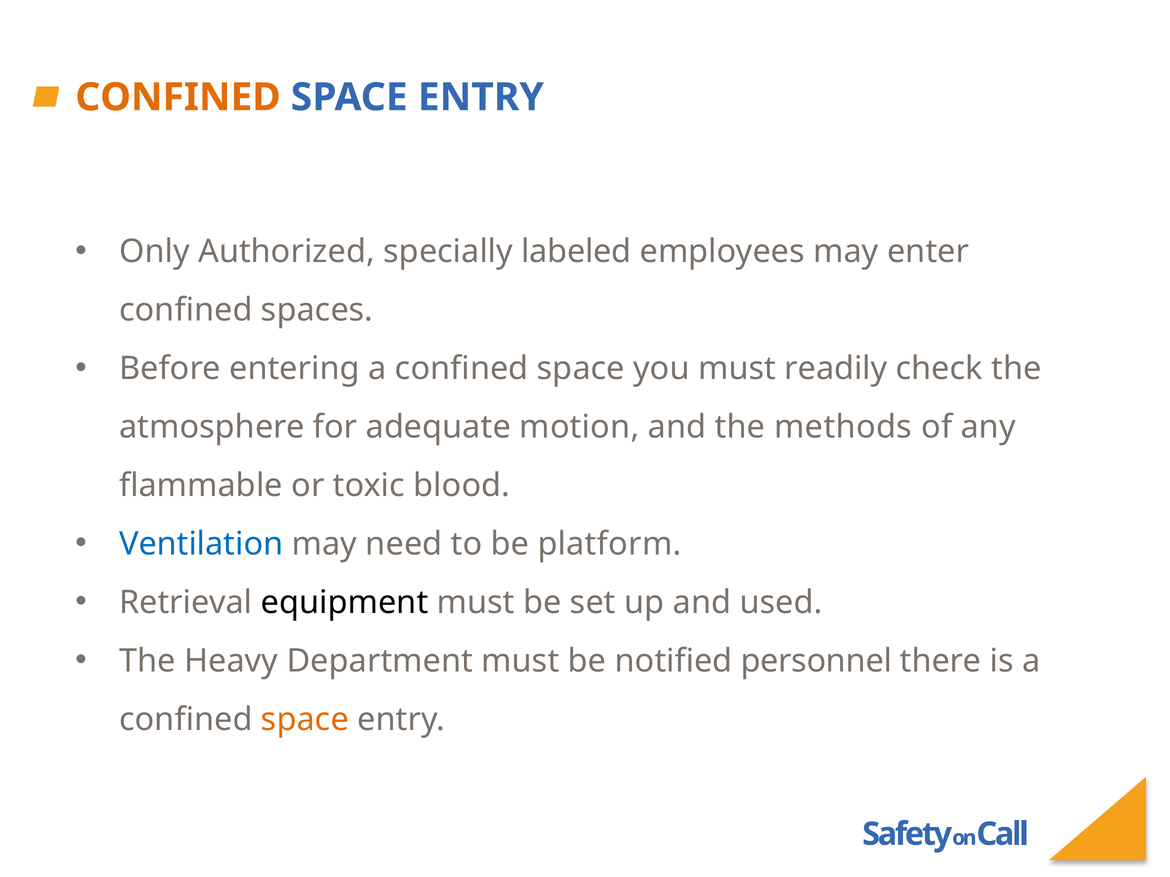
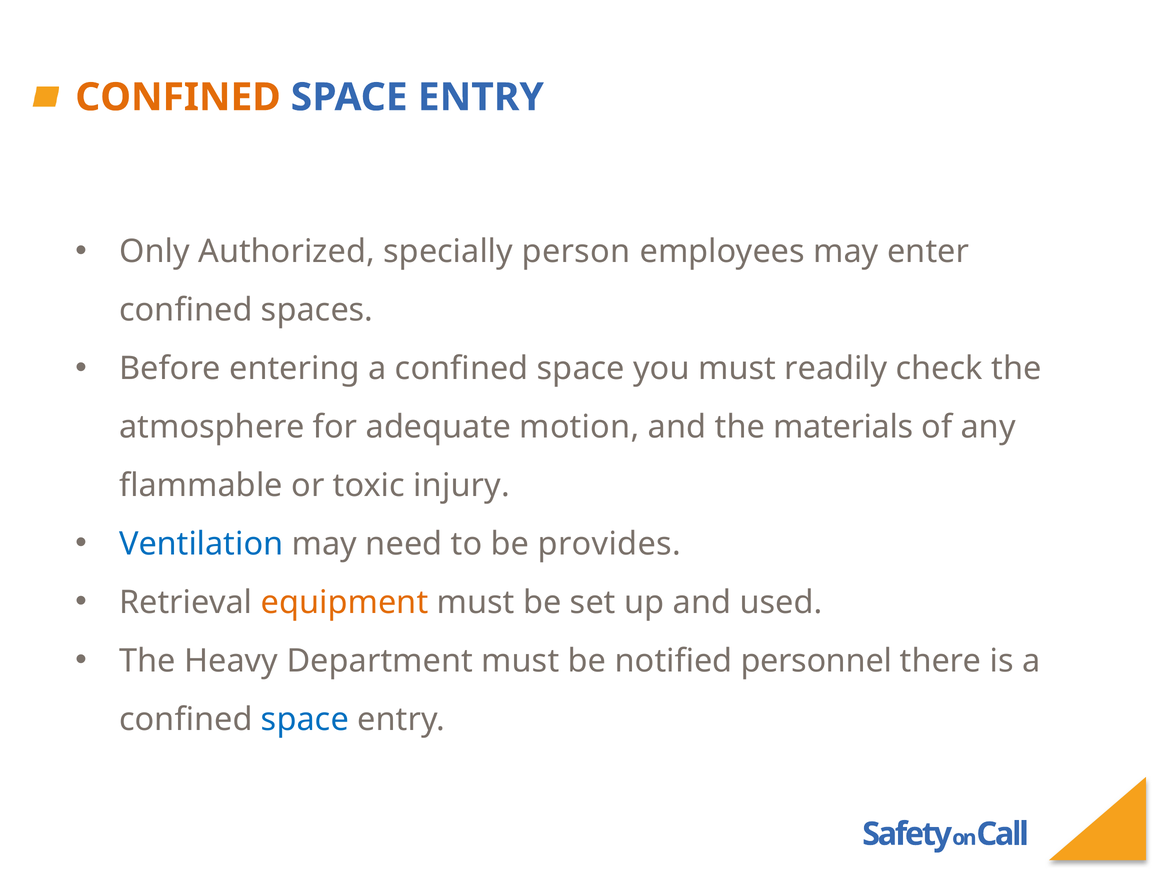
labeled: labeled -> person (576, 252)
methods: methods -> materials (843, 427)
blood: blood -> injury (462, 486)
platform: platform -> provides (609, 544)
equipment colour: black -> orange (344, 603)
space colour: orange -> blue (305, 720)
